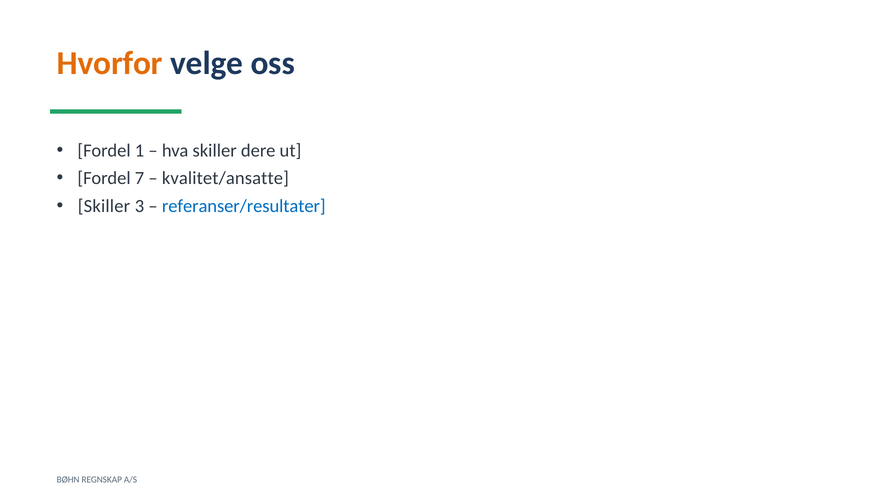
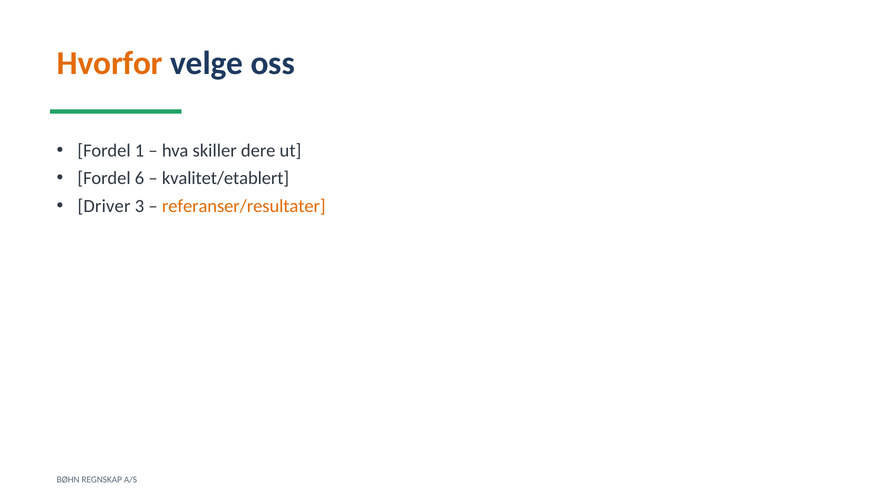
7: 7 -> 6 (140, 179)
kvalitet/ansatte: kvalitet/ansatte -> kvalitet/etablert (225, 179)
Skiller: Skiller -> Driver (104, 206)
referanser/resultater colour: blue -> orange (244, 206)
